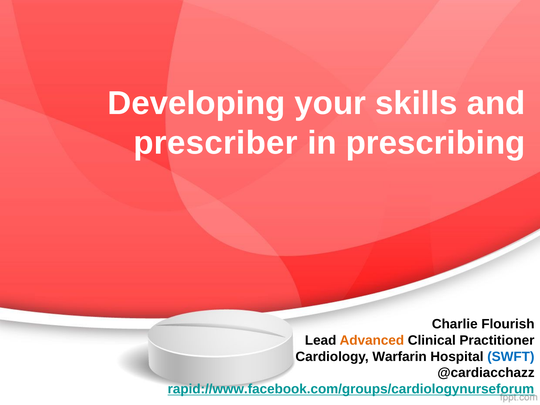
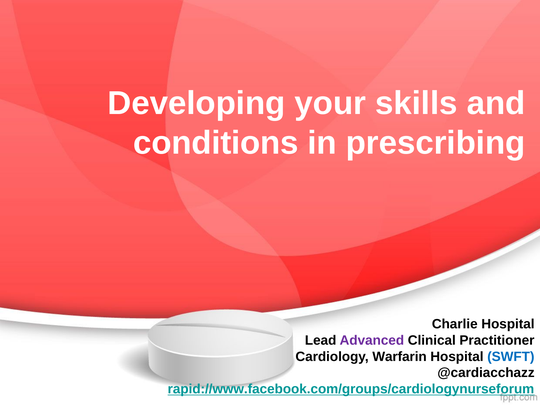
prescriber: prescriber -> conditions (216, 143)
Charlie Flourish: Flourish -> Hospital (508, 324)
Advanced colour: orange -> purple (372, 340)
